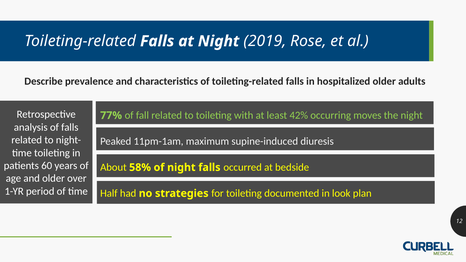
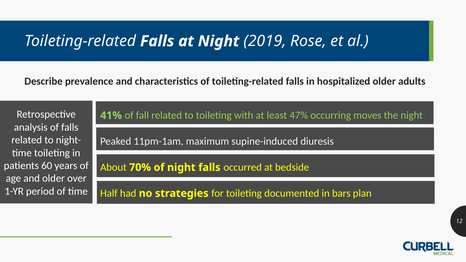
77%: 77% -> 41% (111, 115)
42%: 42% -> 47% (299, 115)
58%: 58% -> 70% (140, 167)
look: look -> bars (341, 193)
